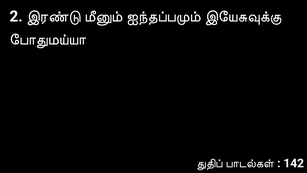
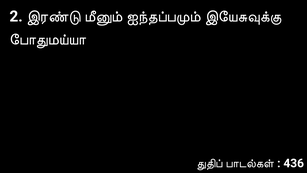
142: 142 -> 436 (294, 163)
